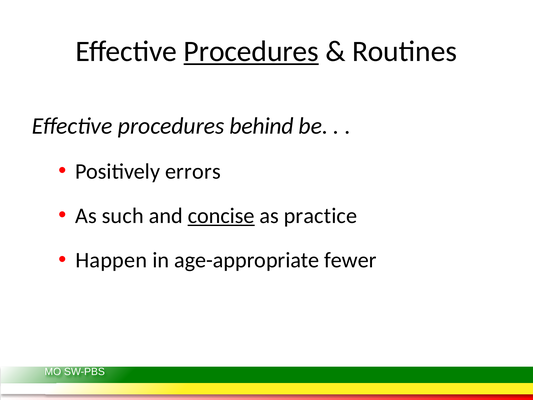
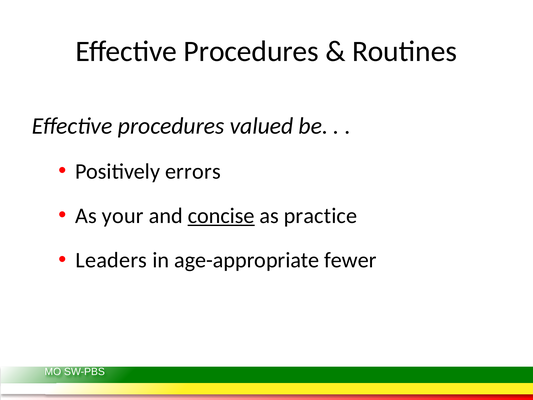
Procedures underline: present -> none (251, 51)
behind: behind -> valued (261, 126)
such: such -> your (123, 216)
Happen: Happen -> Leaders (111, 260)
